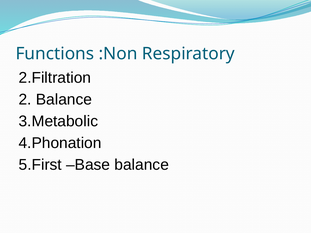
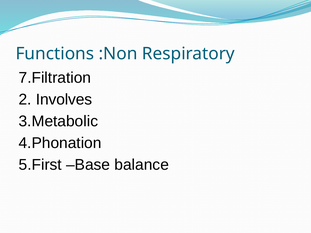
2.Filtration: 2.Filtration -> 7.Filtration (55, 78)
2 Balance: Balance -> Involves (64, 100)
